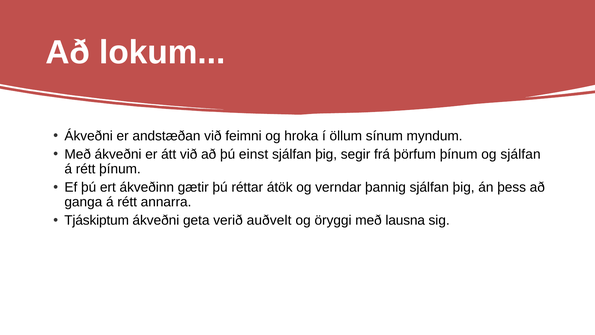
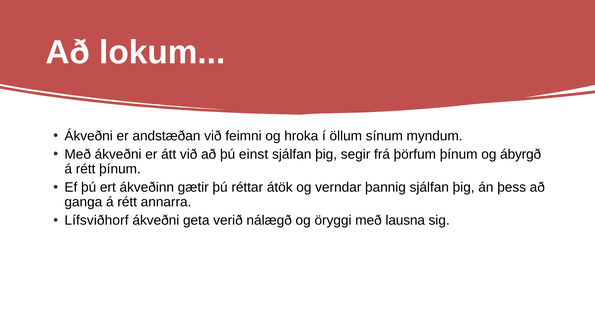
og sjálfan: sjálfan -> ábyrgð (521, 154)
Tjáskiptum: Tjáskiptum -> Lífsviðhorf (97, 220)
auðvelt: auðvelt -> nálægð (269, 220)
